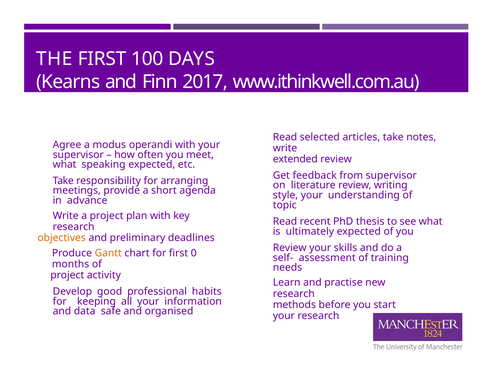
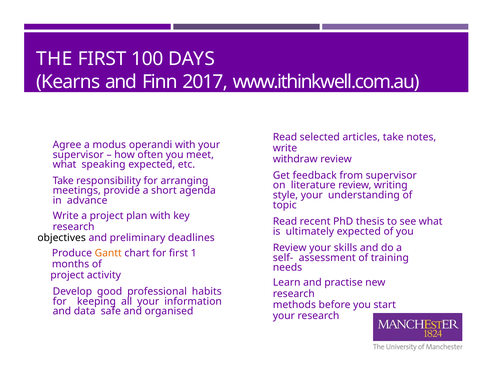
extended: extended -> withdraw (295, 159)
objectives colour: orange -> black (62, 238)
0: 0 -> 1 (194, 254)
